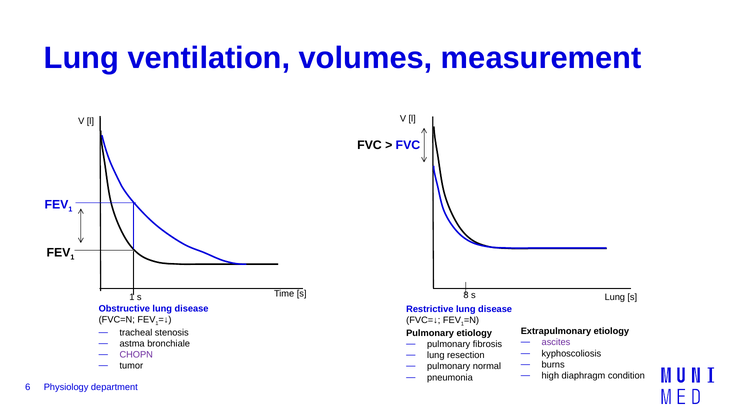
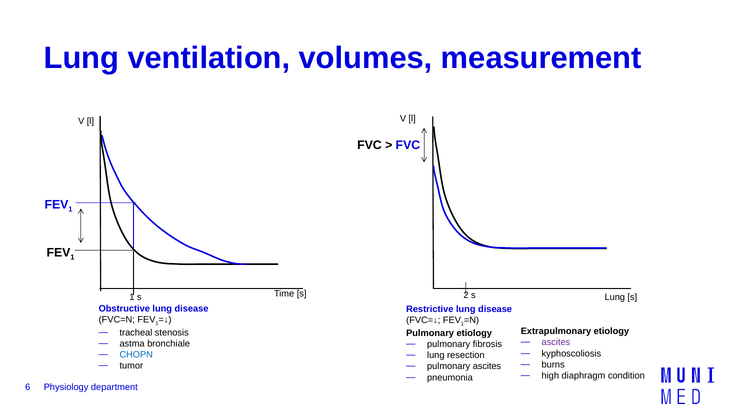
8: 8 -> 2 (466, 295)
CHOPN colour: purple -> blue (136, 355)
pulmonary normal: normal -> ascites (487, 366)
